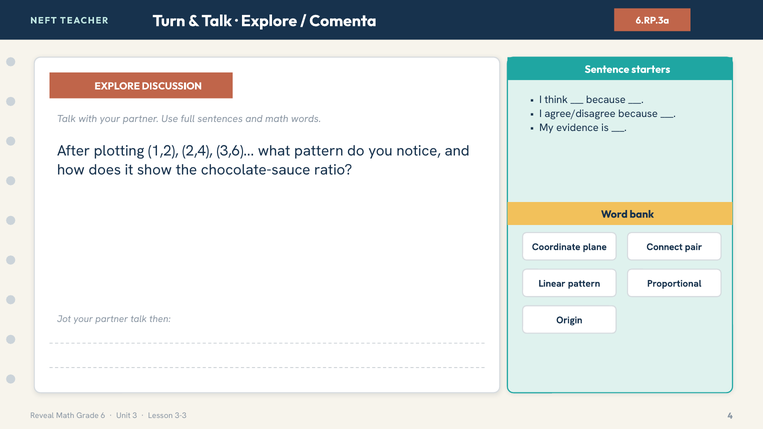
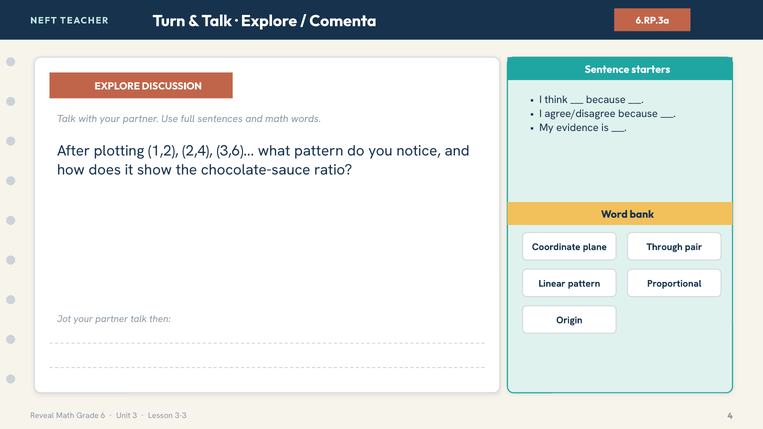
Connect: Connect -> Through (665, 247)
